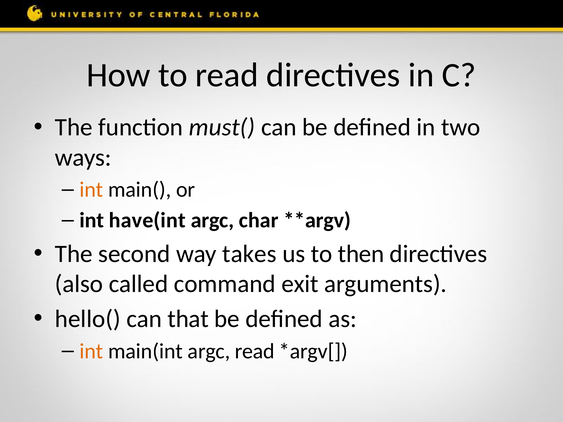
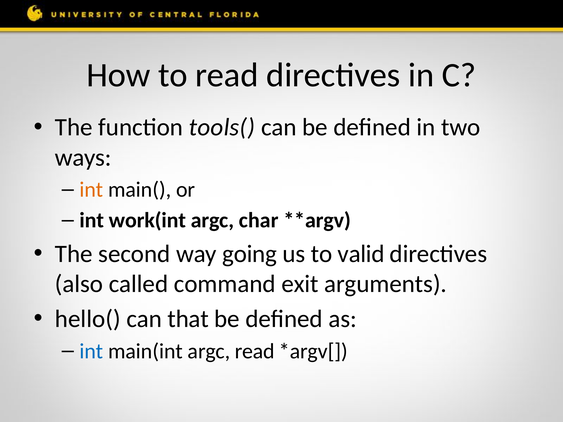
must(: must( -> tools( (222, 127)
have(int: have(int -> work(int (147, 221)
takes: takes -> going (250, 254)
then: then -> valid (361, 254)
int colour: orange -> blue (91, 351)
